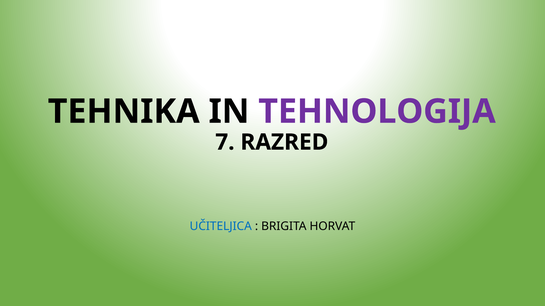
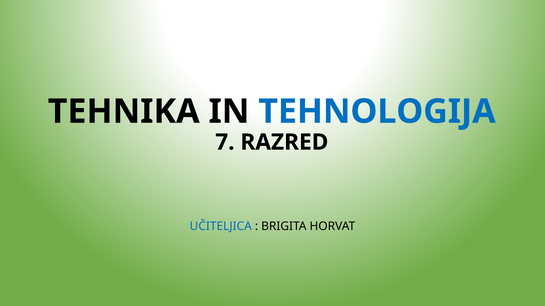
TEHNOLOGIJA colour: purple -> blue (377, 112)
